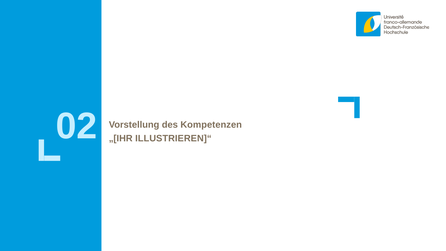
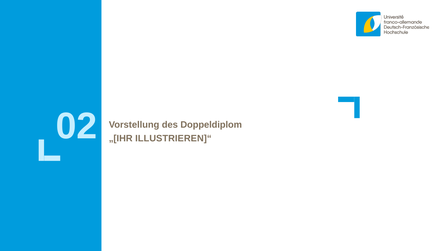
Kompetenzen: Kompetenzen -> Doppeldiplom (211, 125)
